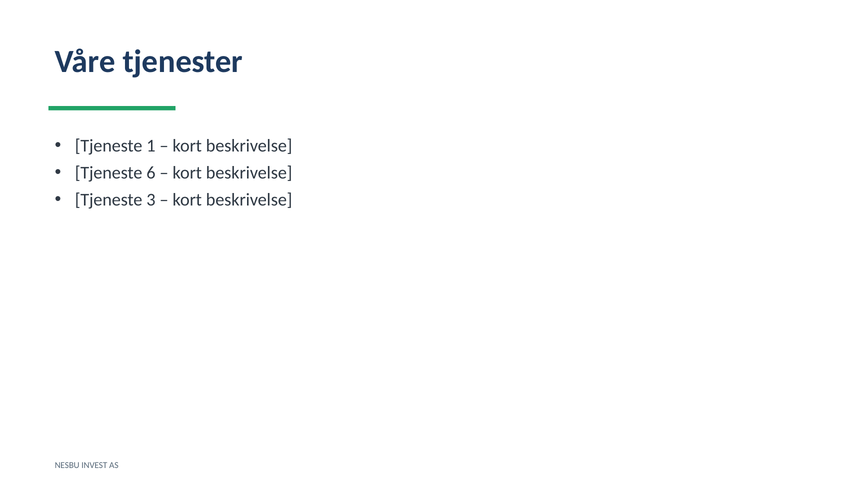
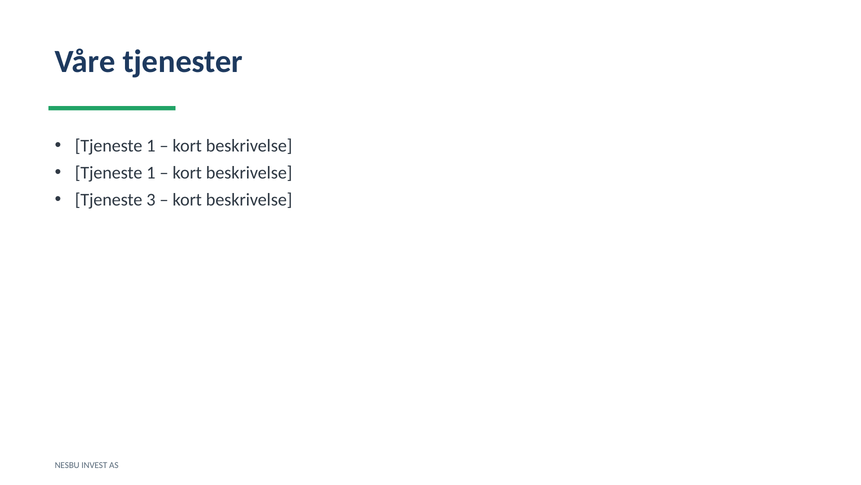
6: 6 -> 1 (151, 173)
